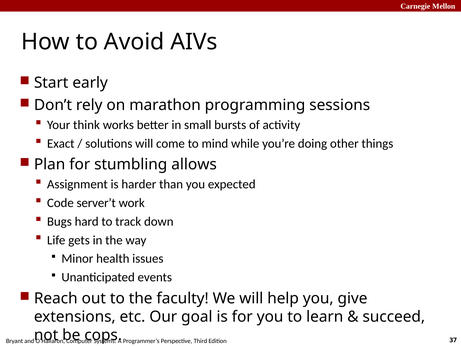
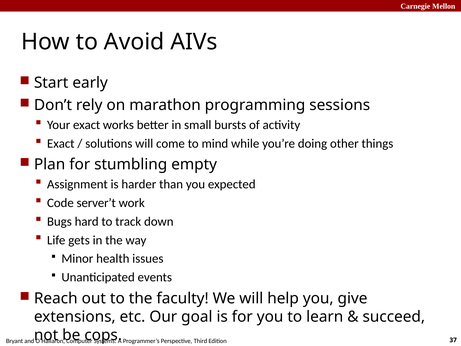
Your think: think -> exact (87, 125)
allows: allows -> empty (194, 164)
